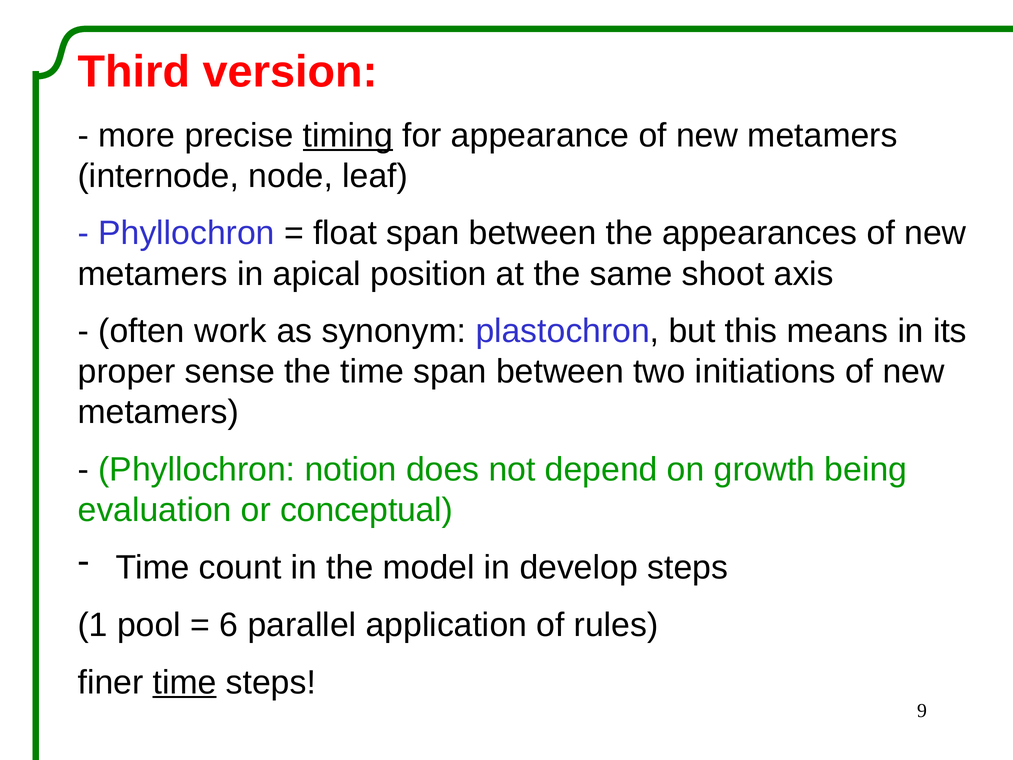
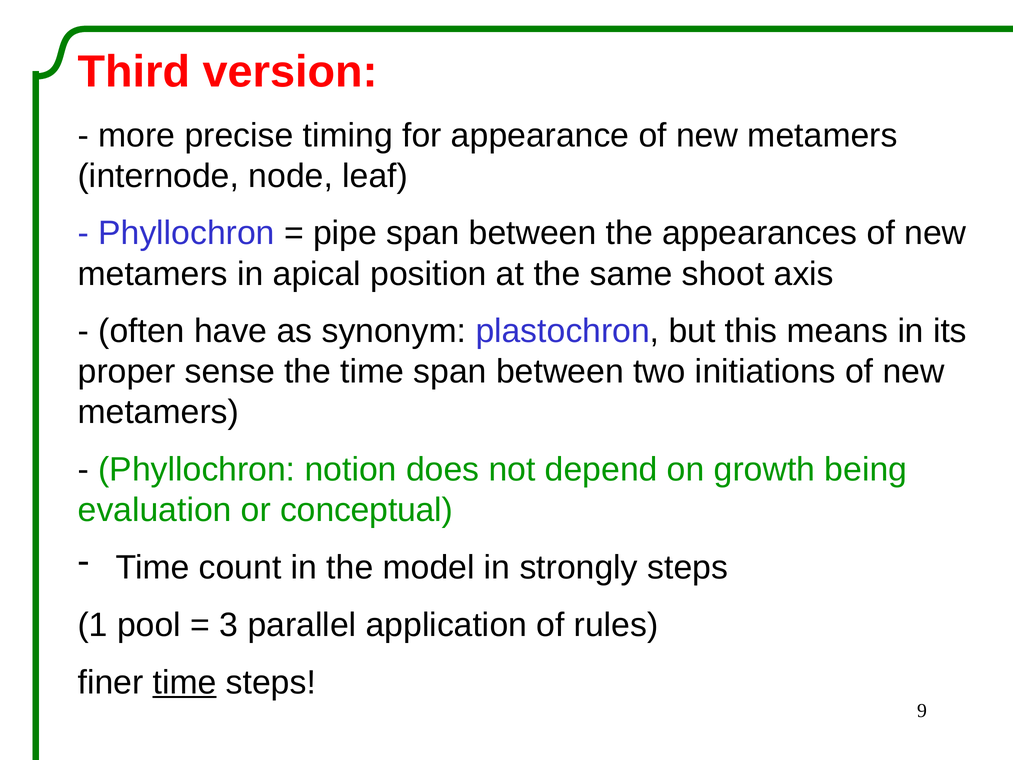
timing underline: present -> none (348, 135)
float: float -> pipe (345, 233)
work: work -> have (231, 331)
develop: develop -> strongly (579, 567)
6: 6 -> 3 (229, 625)
